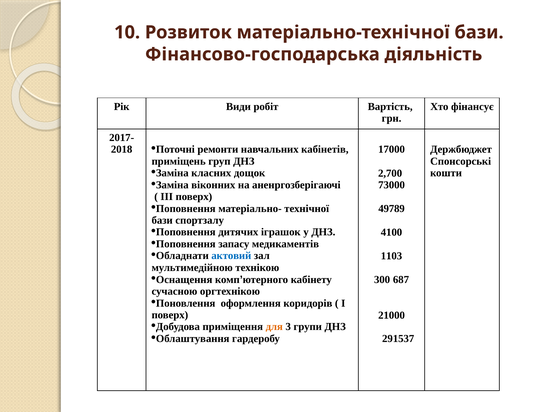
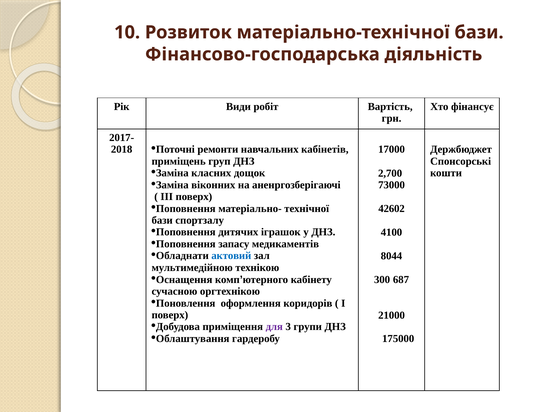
49789: 49789 -> 42602 (392, 209)
1103: 1103 -> 8044 (391, 256)
для colour: orange -> purple (274, 327)
291537: 291537 -> 175000 (398, 339)
